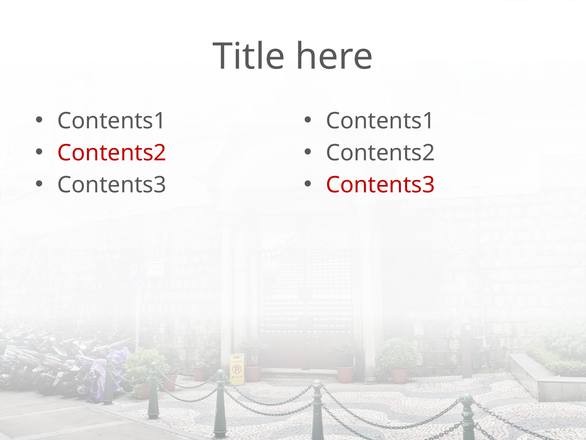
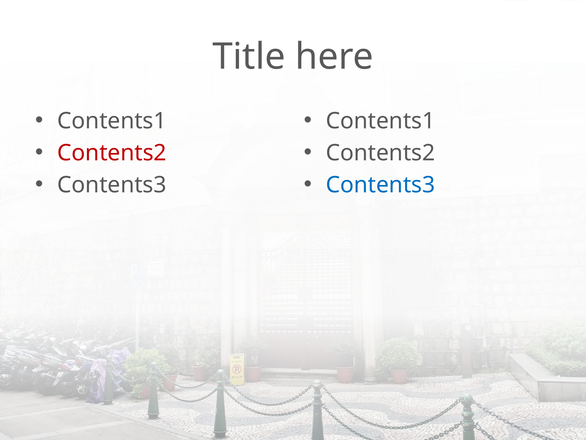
Contents3 colour: red -> blue (380, 185)
